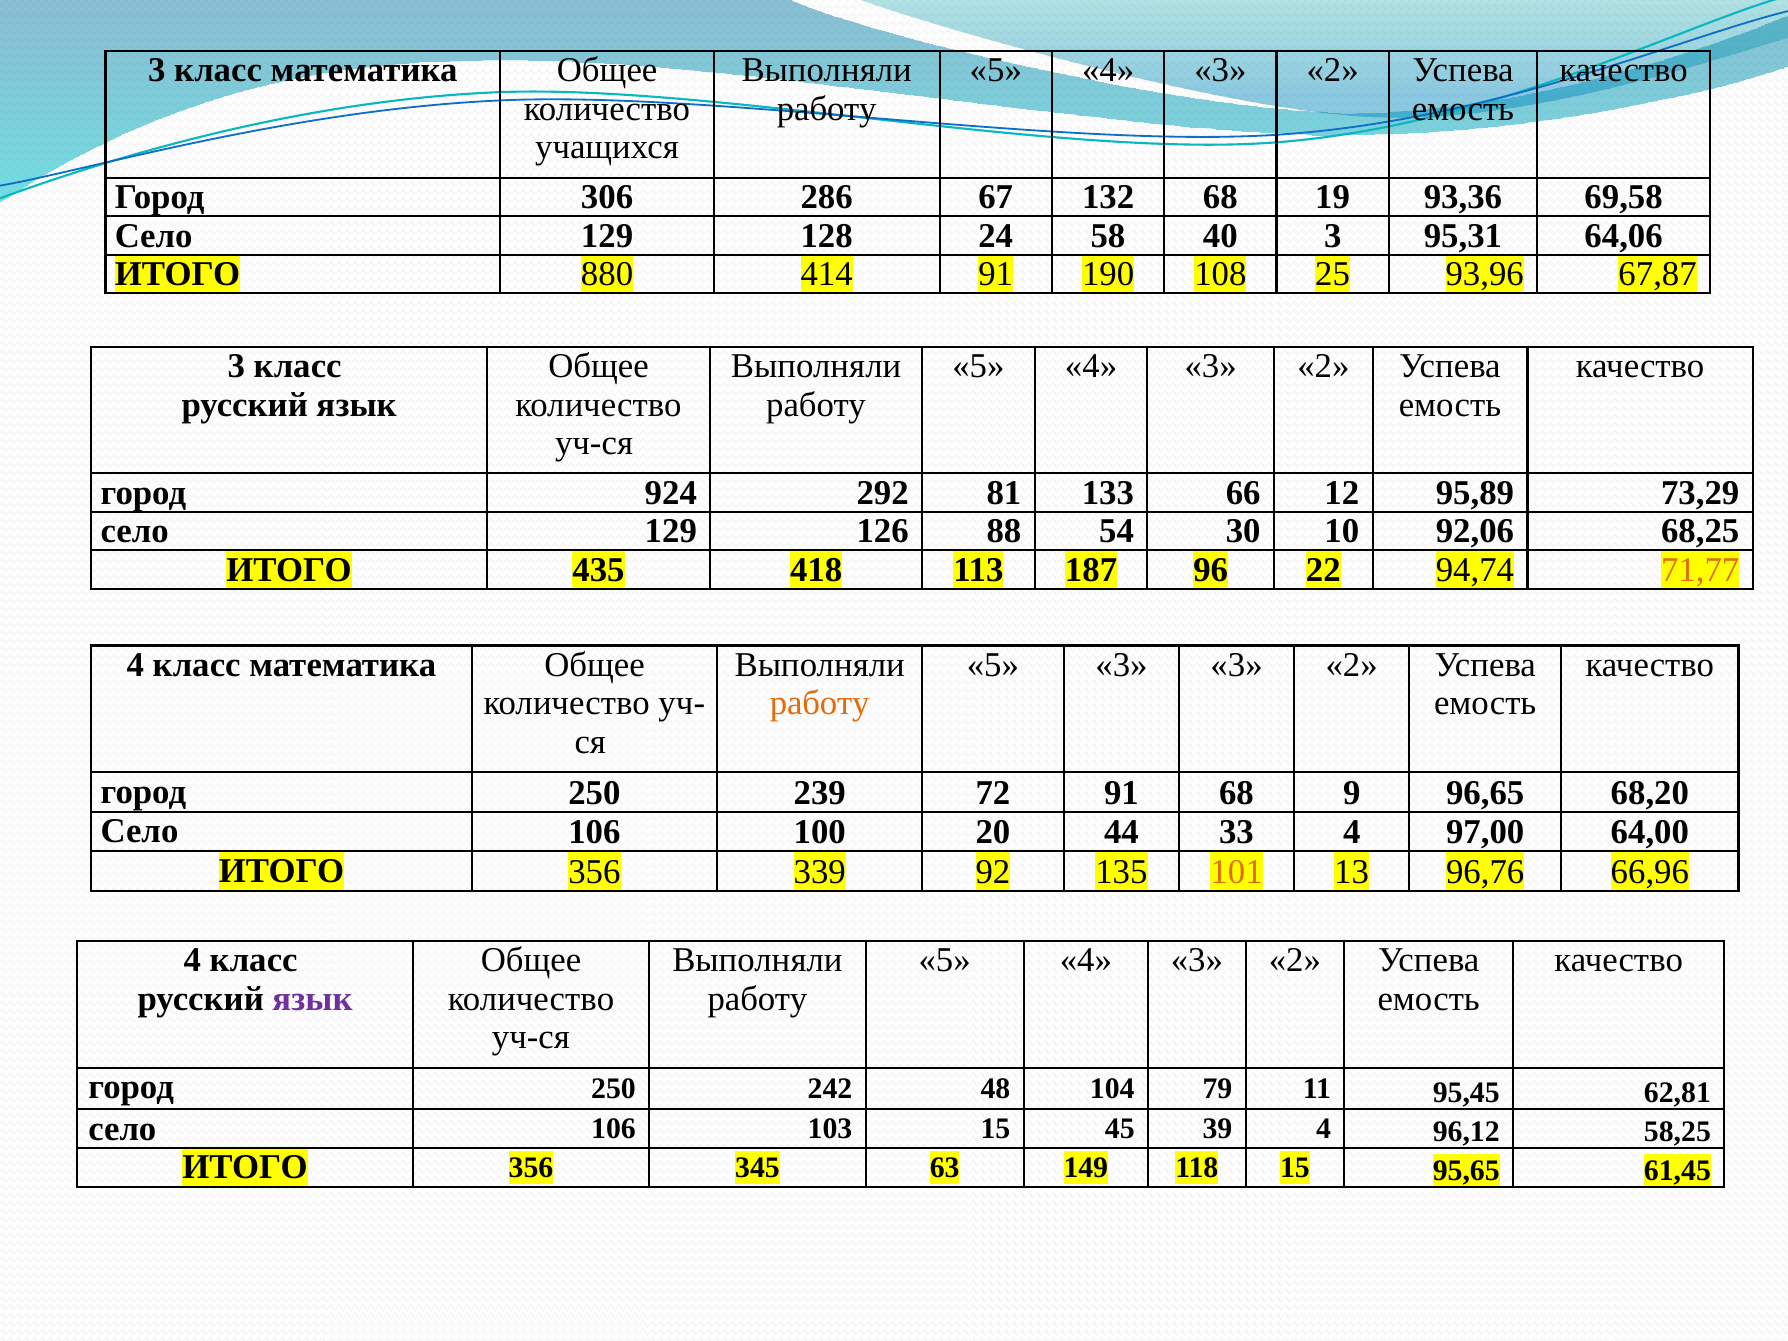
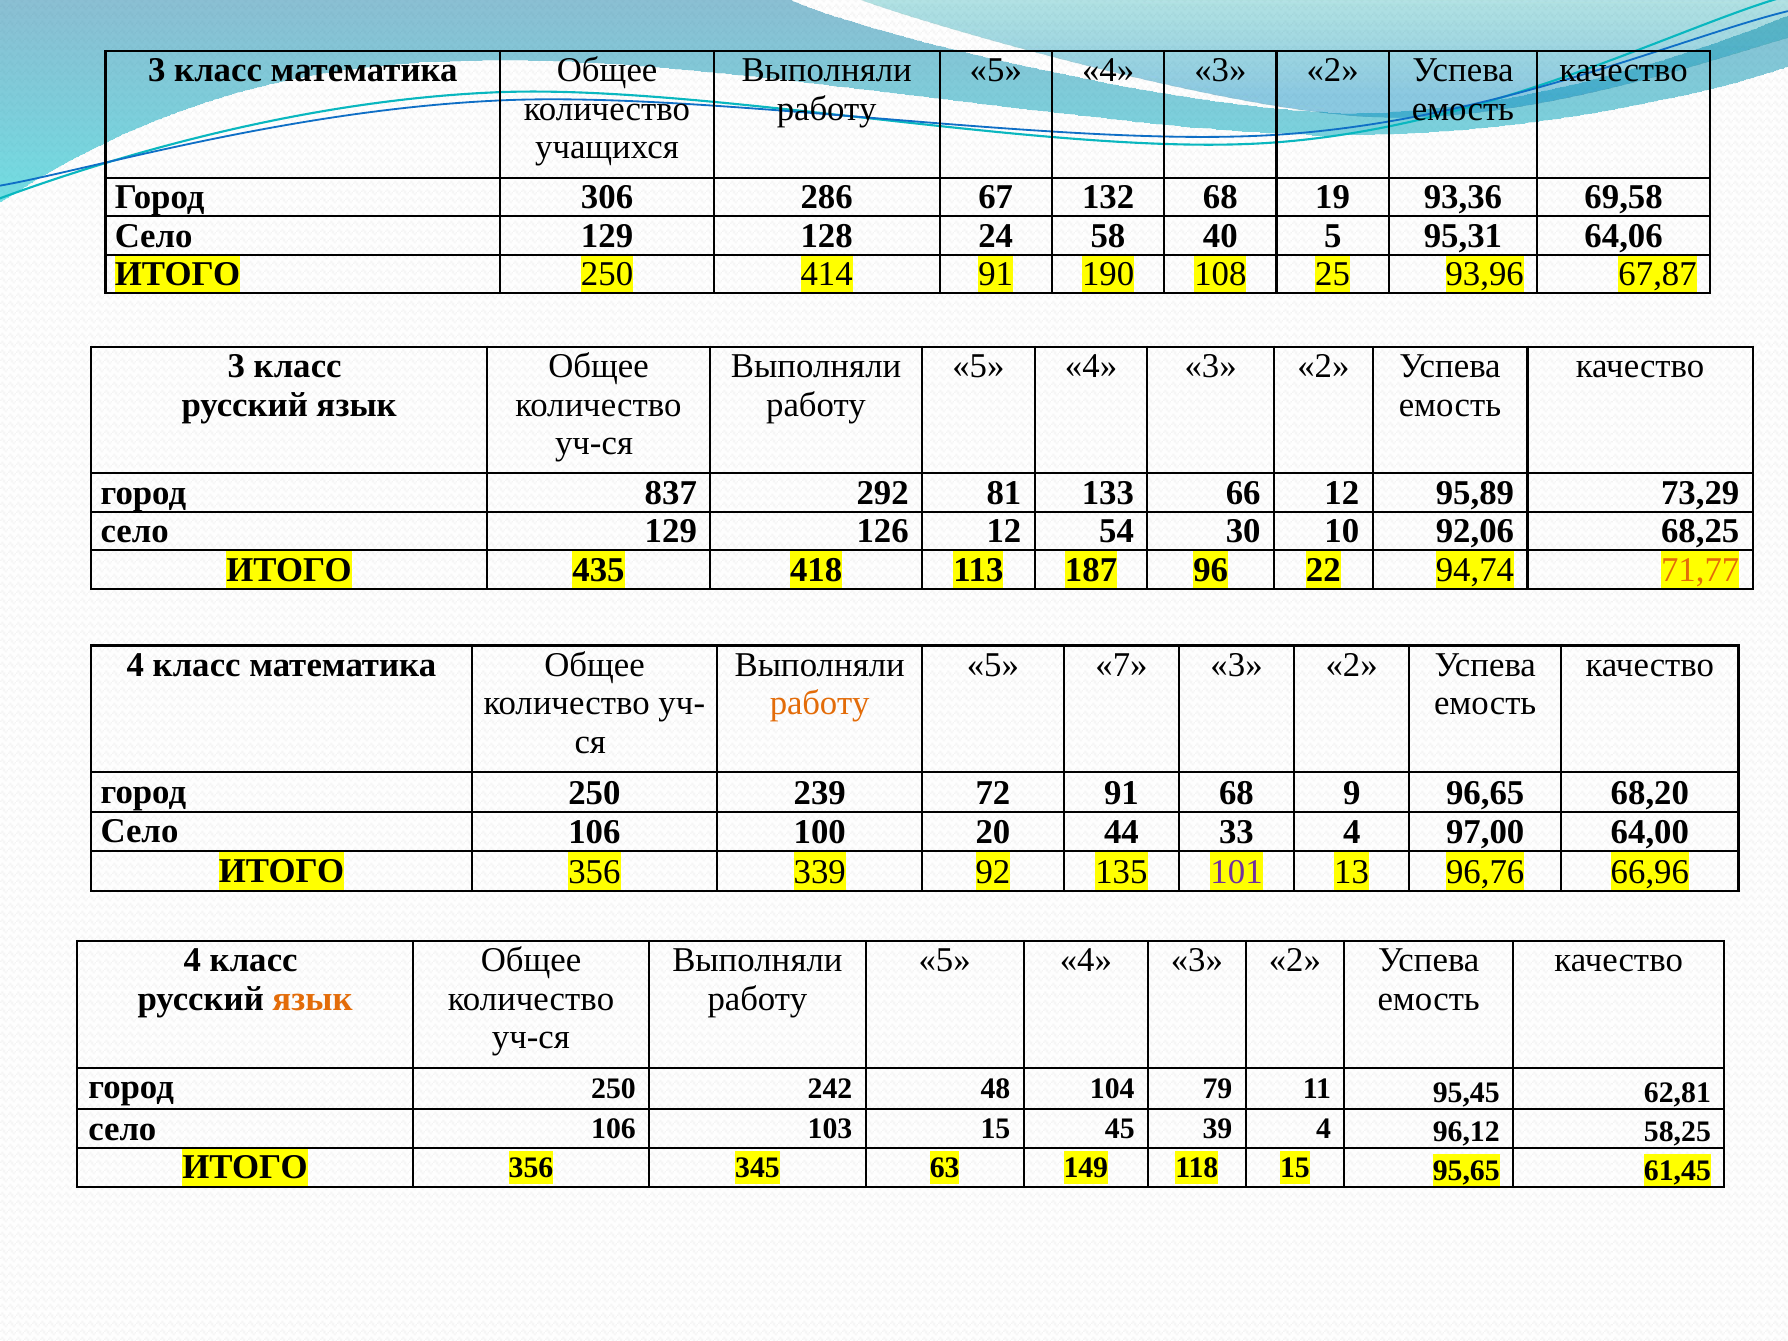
40 3: 3 -> 5 (1333, 236)
ИТОГО 880: 880 -> 250 (607, 274)
924: 924 -> 837 (671, 493)
126 88: 88 -> 12 (1004, 531)
5 3: 3 -> 7 (1121, 665)
101 colour: orange -> purple (1237, 872)
язык colour: purple -> orange (313, 999)
